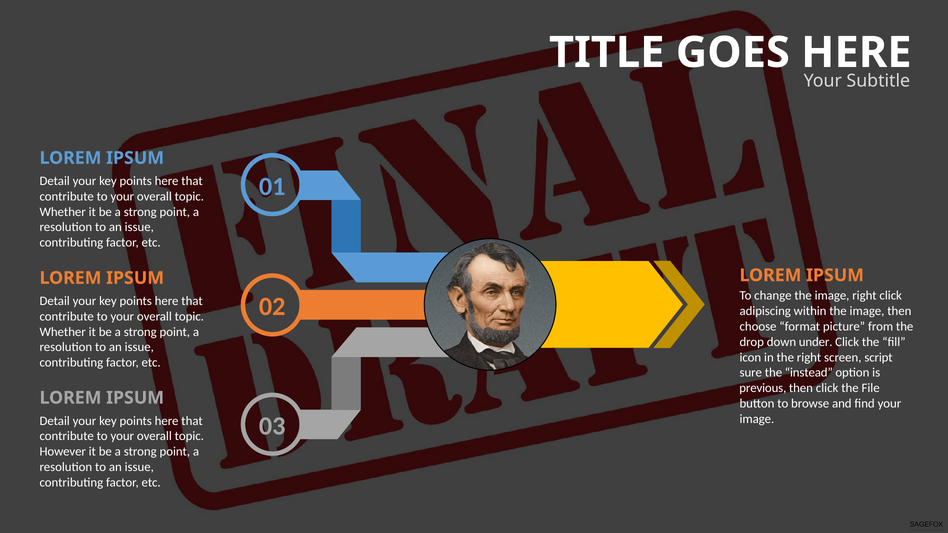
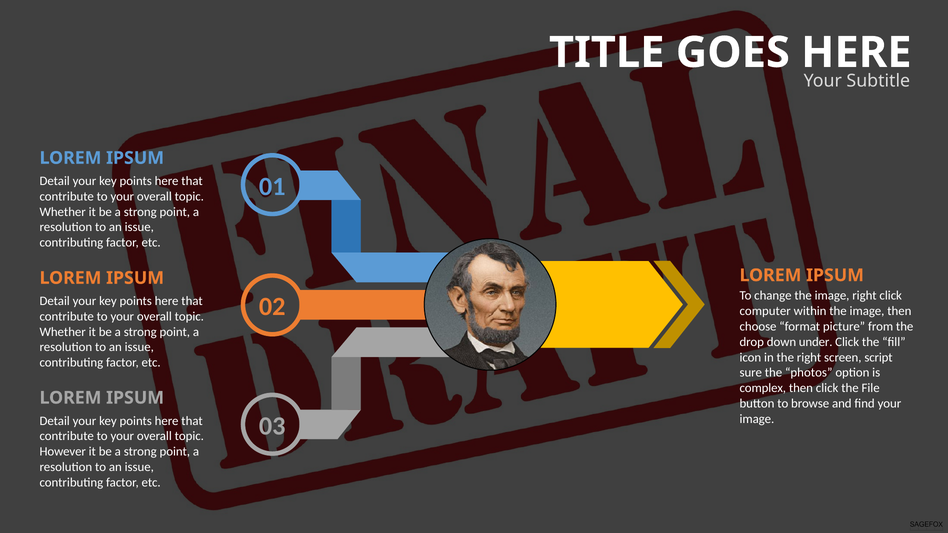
adipiscing: adipiscing -> computer (765, 311)
instead: instead -> photos (809, 373)
previous: previous -> complex (763, 388)
